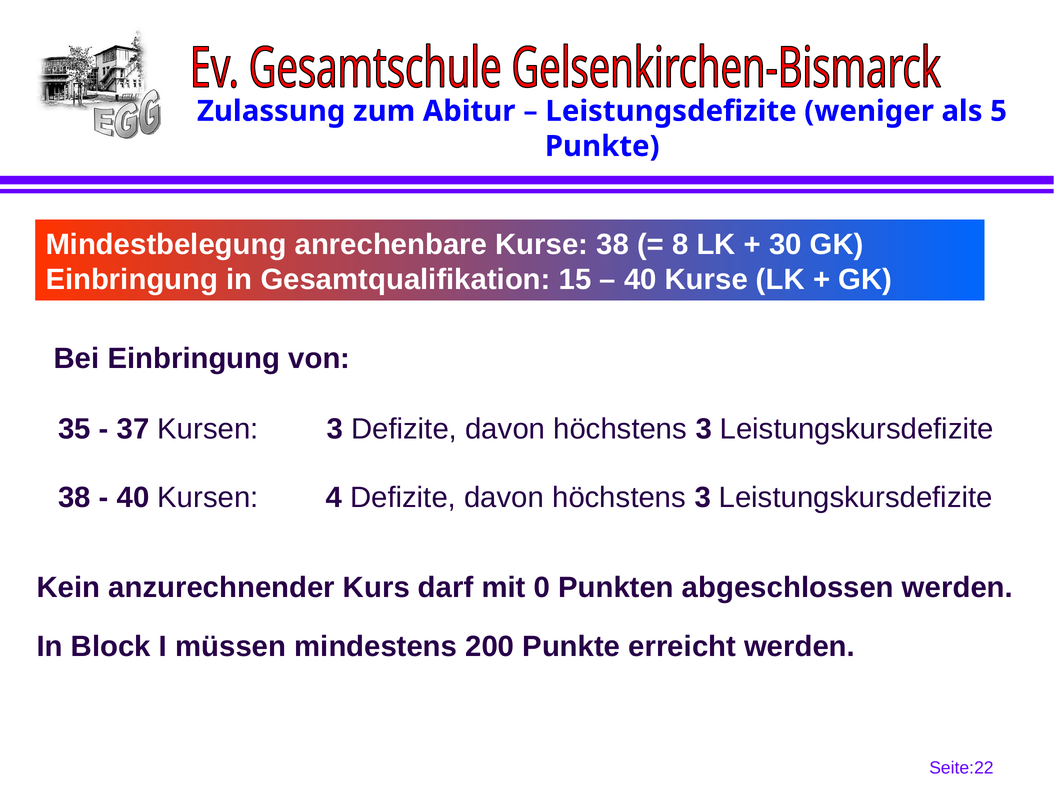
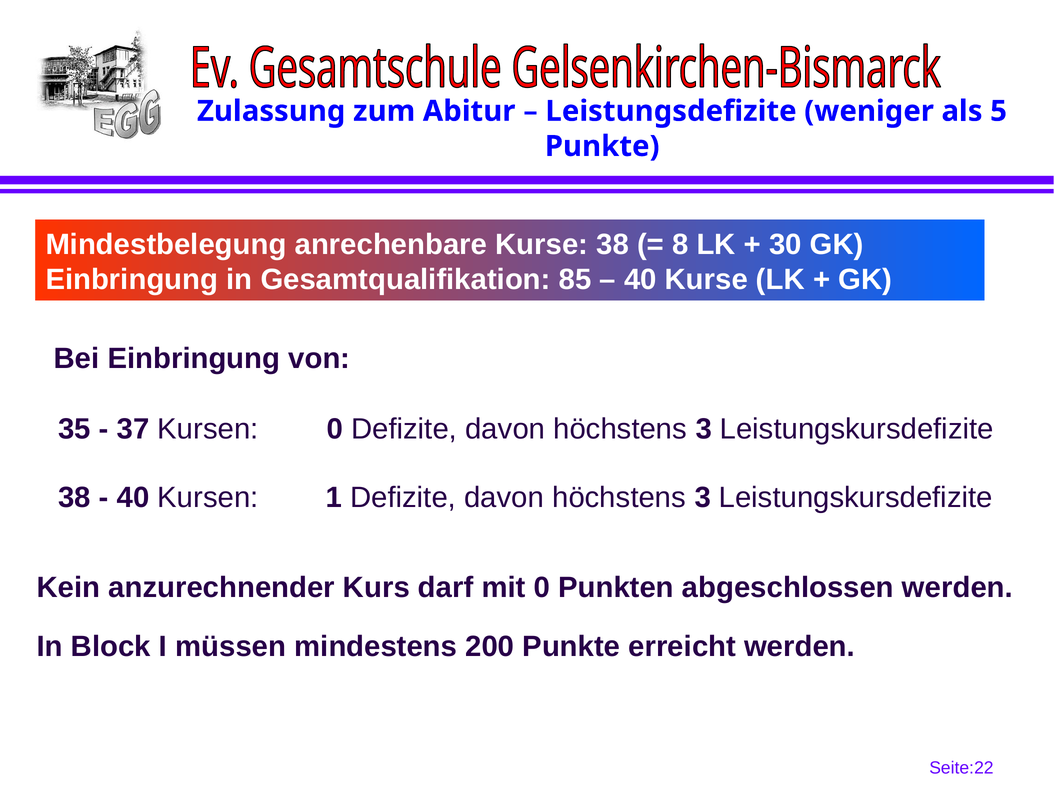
15: 15 -> 85 (575, 280)
Kursen 3: 3 -> 0 (335, 429)
4: 4 -> 1 (334, 498)
